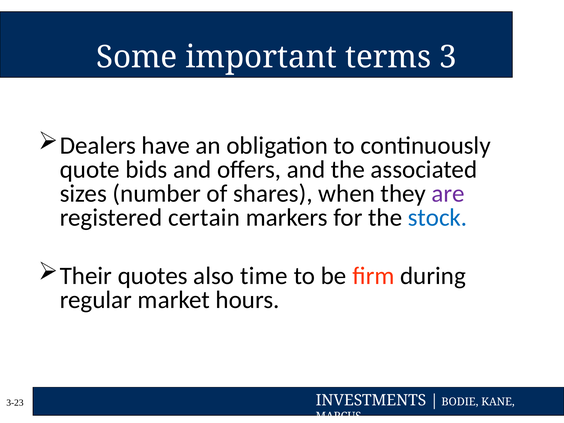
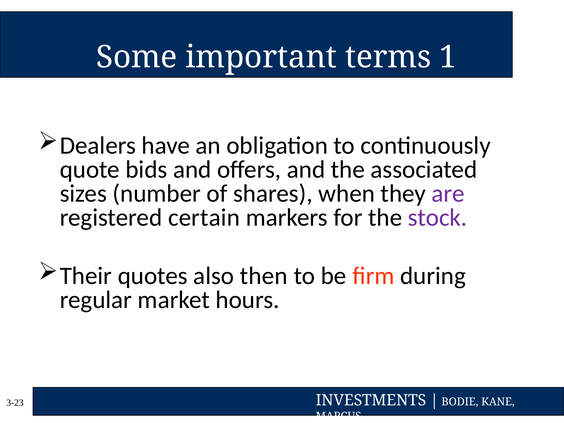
3: 3 -> 1 (448, 57)
stock colour: blue -> purple (438, 218)
time: time -> then (264, 276)
